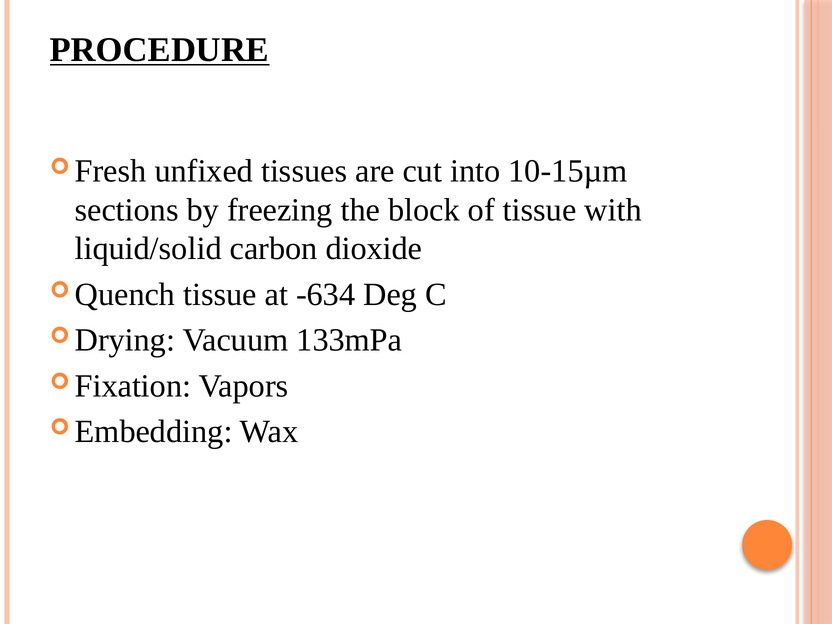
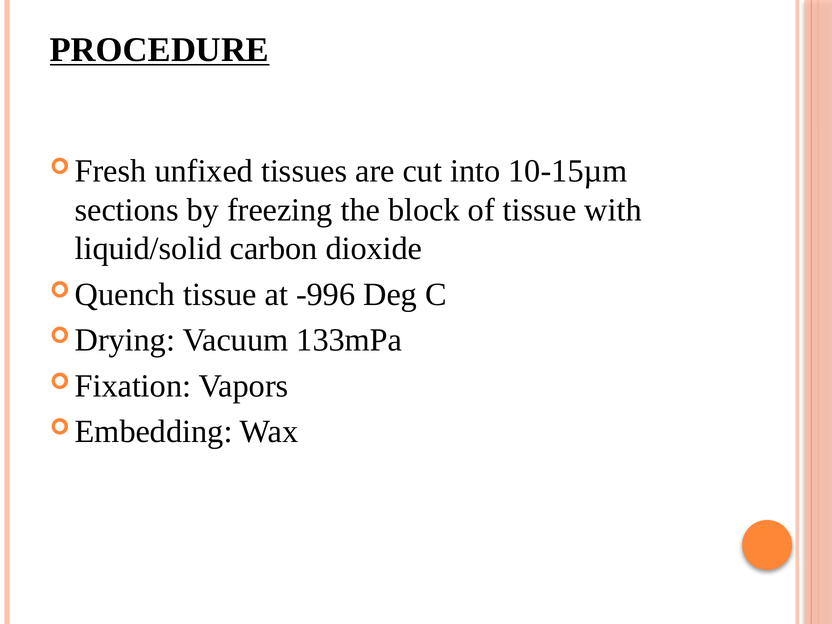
-634: -634 -> -996 (326, 295)
